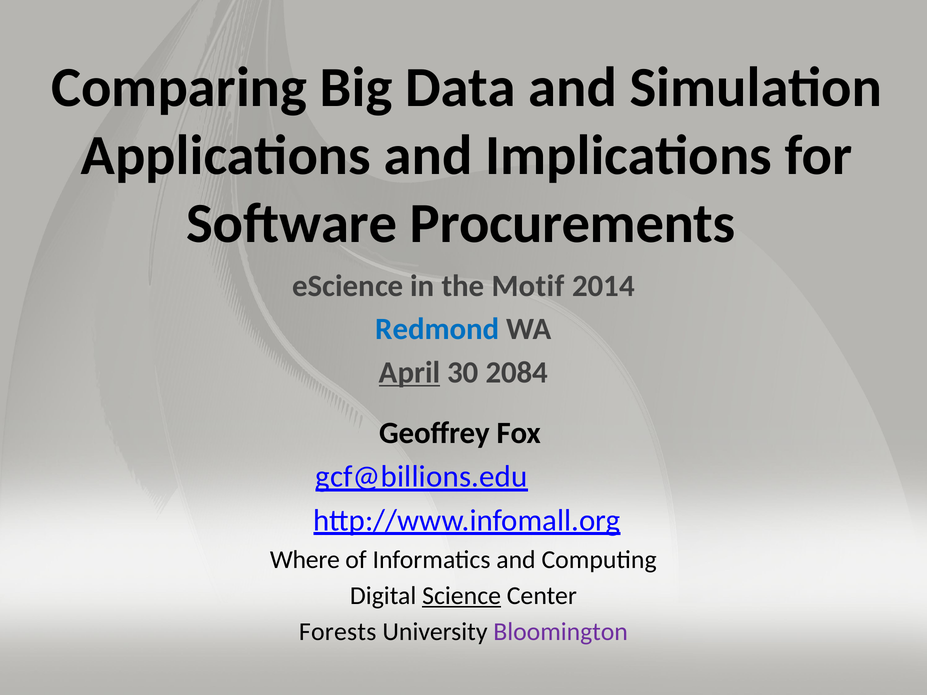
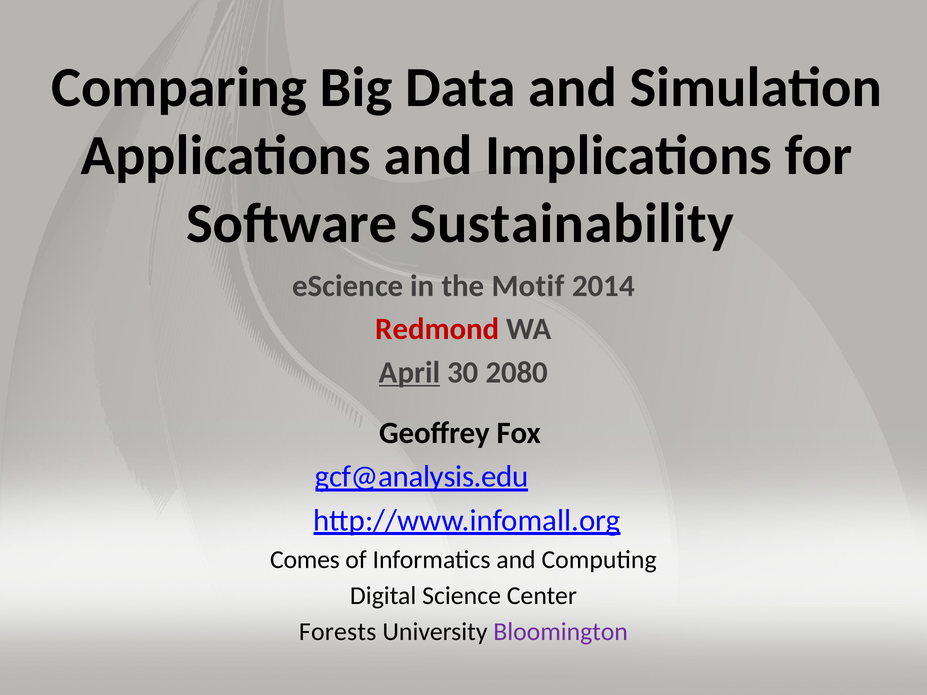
Procurements: Procurements -> Sustainability (572, 224)
Redmond colour: blue -> red (437, 329)
2084: 2084 -> 2080 (517, 373)
gcf@billions.edu: gcf@billions.edu -> gcf@analysis.edu (422, 477)
Where: Where -> Comes (305, 560)
Science underline: present -> none (462, 596)
